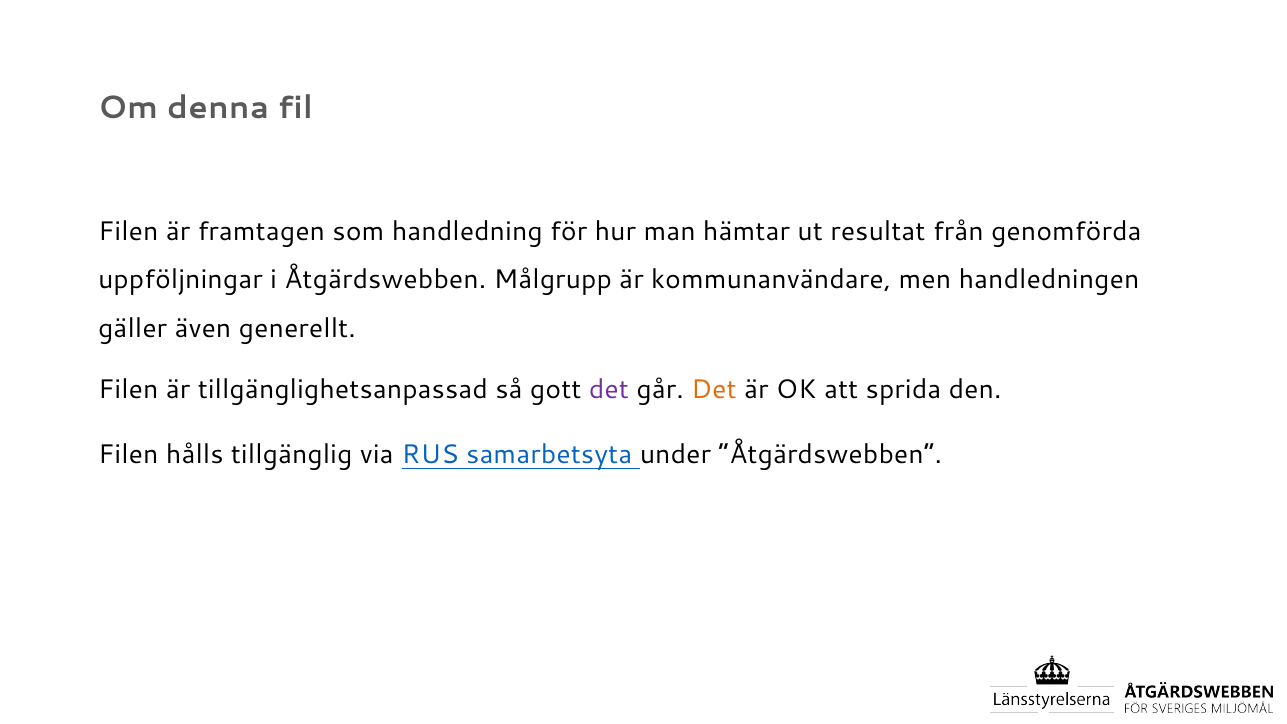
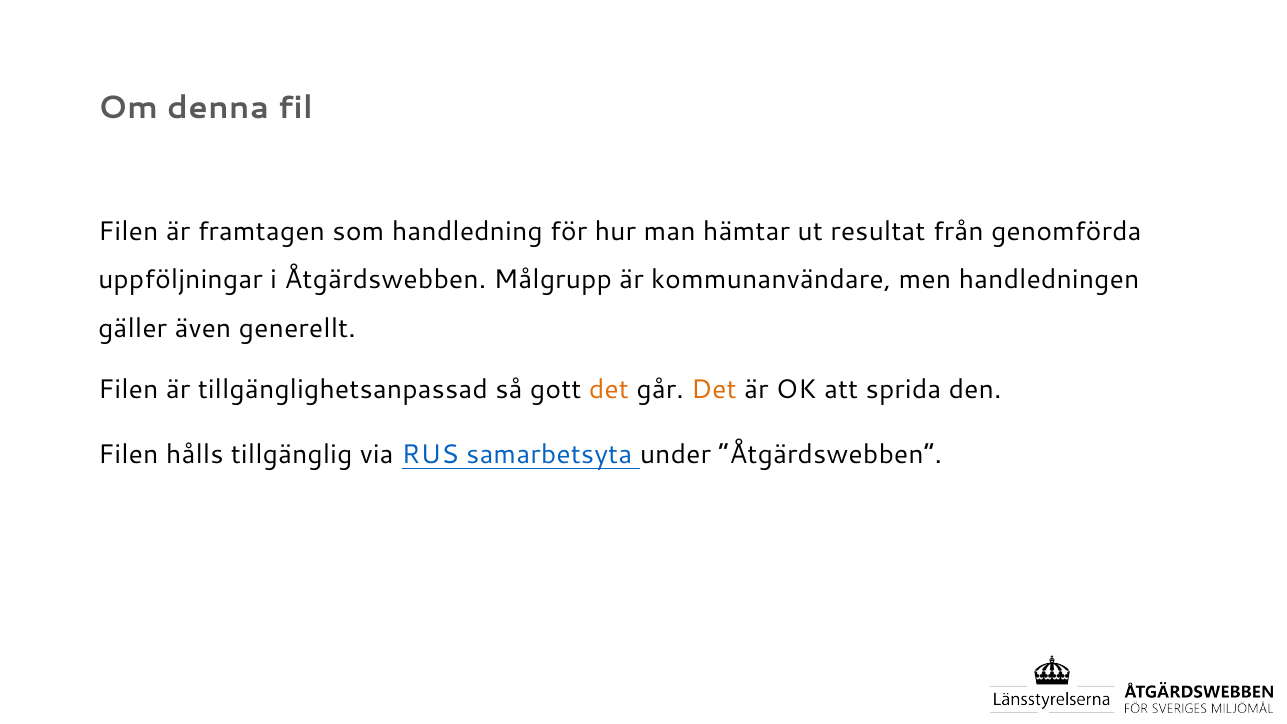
det colour: purple -> orange (609, 390)
